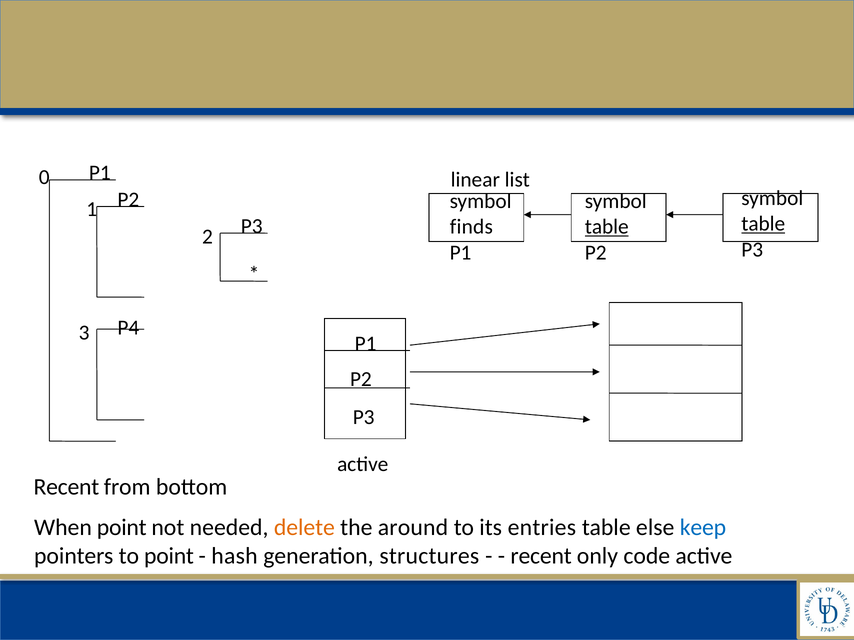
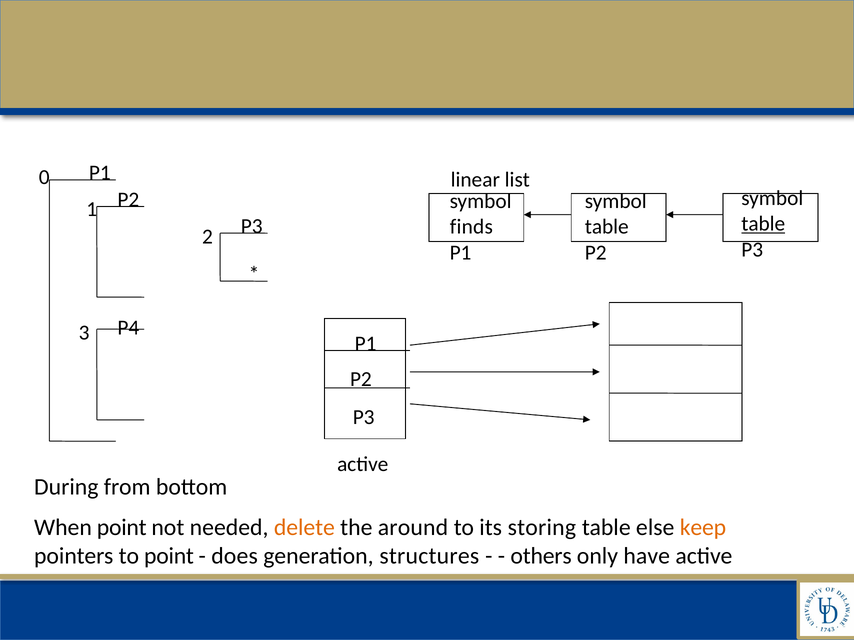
table underline: present -> none (607, 227)
Recent: Recent -> During (66, 487)
entries: entries -> storing (542, 528)
keep colour: blue -> orange (703, 528)
hash: hash -> does (235, 556)
recent: recent -> others (541, 556)
code: code -> have (647, 556)
